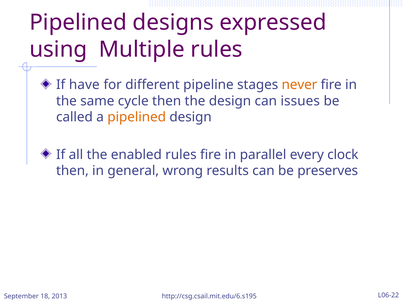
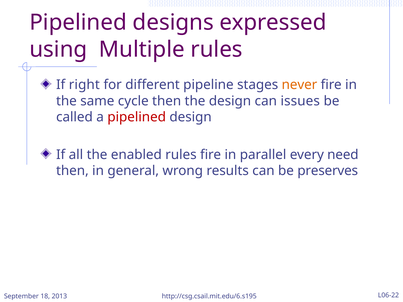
have: have -> right (84, 85)
pipelined colour: orange -> red (137, 117)
clock: clock -> need (343, 155)
